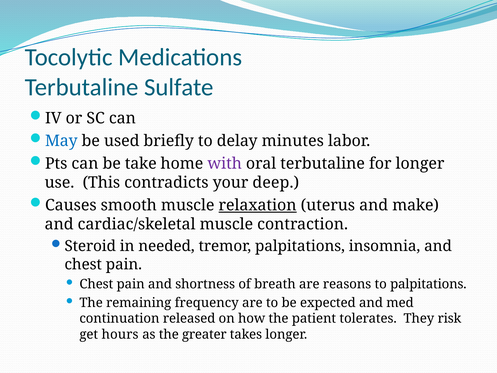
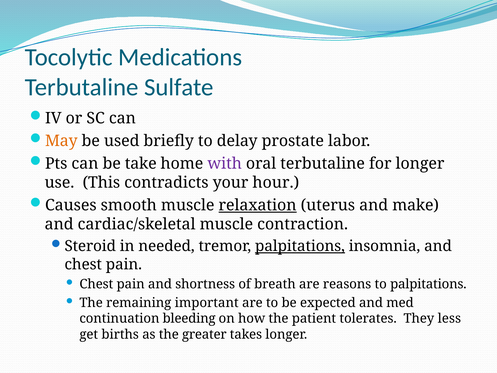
May colour: blue -> orange (61, 141)
minutes: minutes -> prostate (293, 141)
deep: deep -> hour (276, 183)
palpitations underline: none -> present (300, 246)
frequency: frequency -> important (207, 303)
released: released -> bleeding (189, 318)
risk: risk -> less (449, 318)
hours: hours -> births (120, 334)
